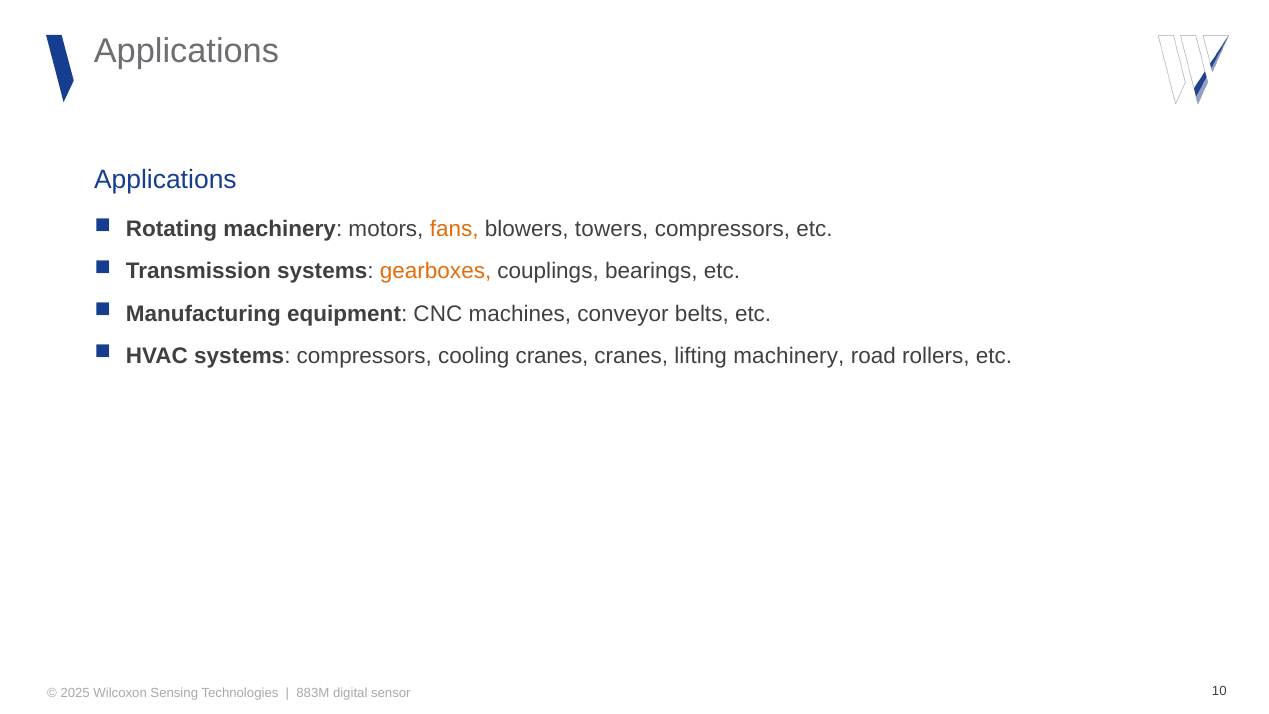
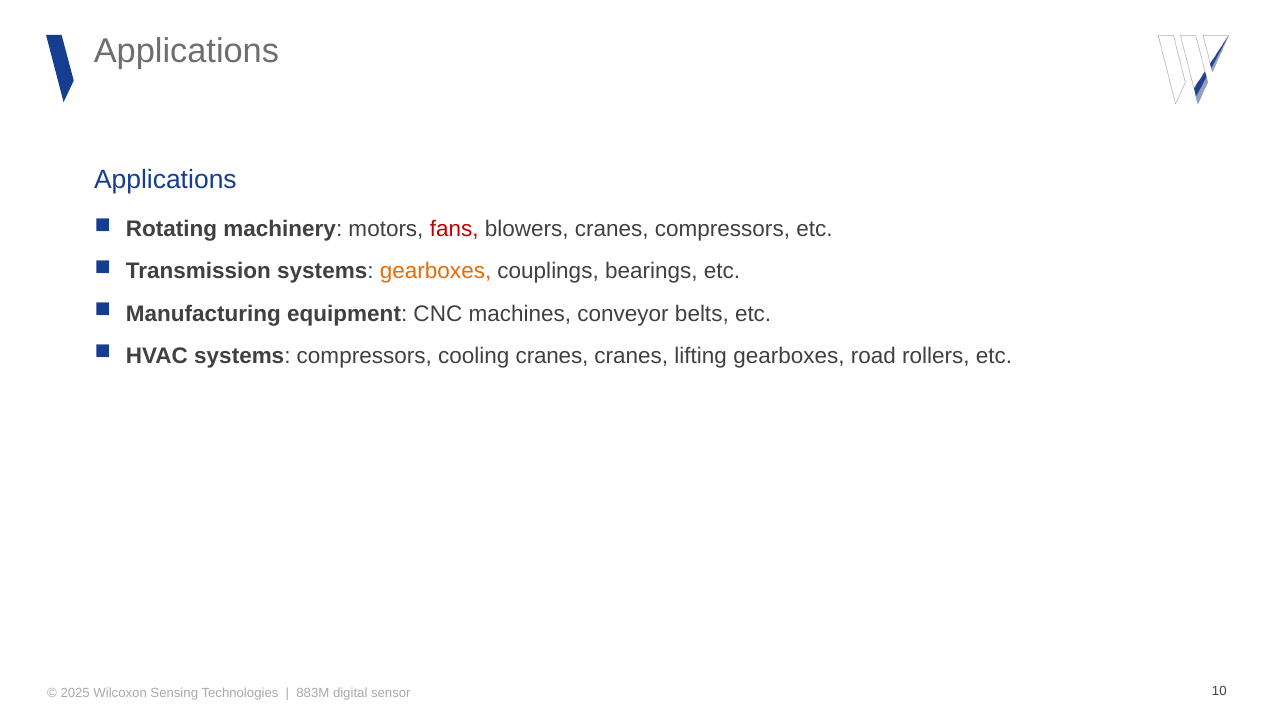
fans colour: orange -> red (454, 229)
blowers towers: towers -> cranes (612, 229)
lifting machinery: machinery -> gearboxes (789, 356)
